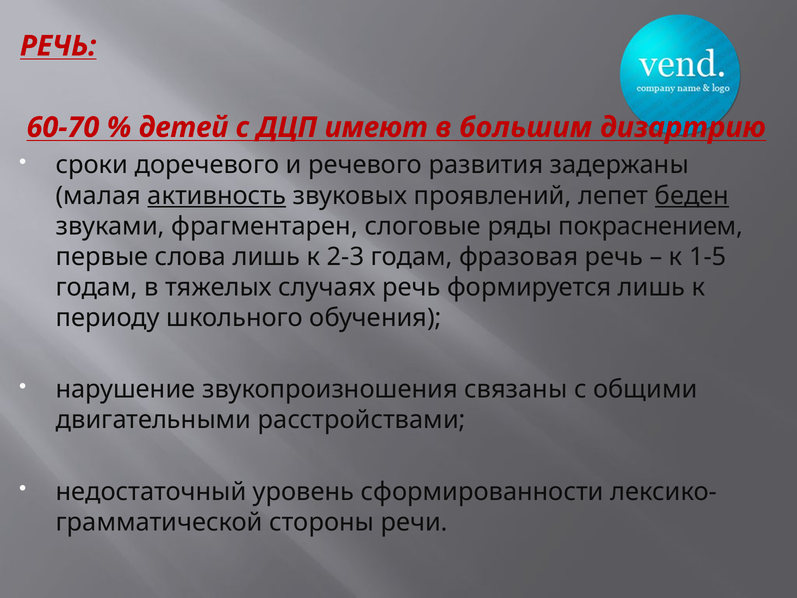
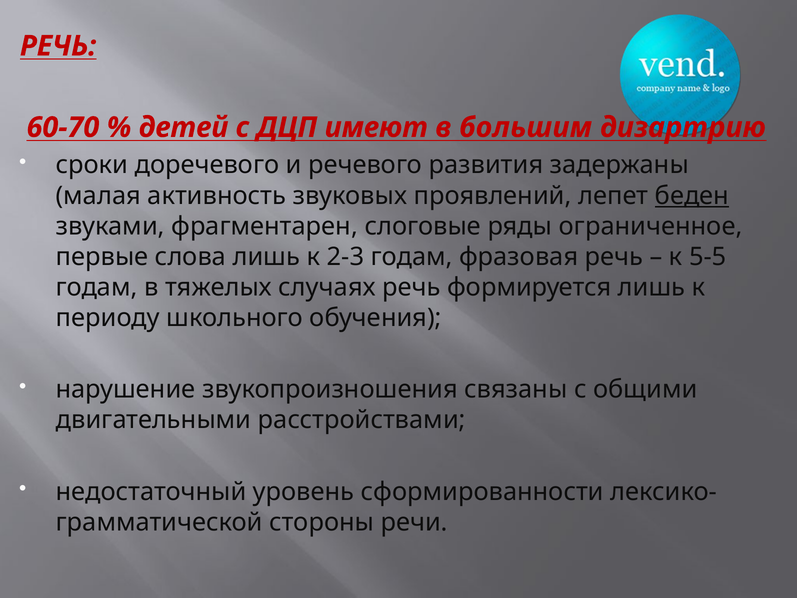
активность underline: present -> none (217, 196)
покраснением: покраснением -> ограниченное (651, 226)
1-5: 1-5 -> 5-5 (708, 257)
